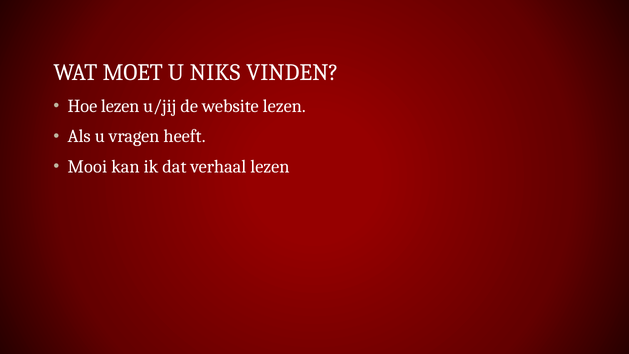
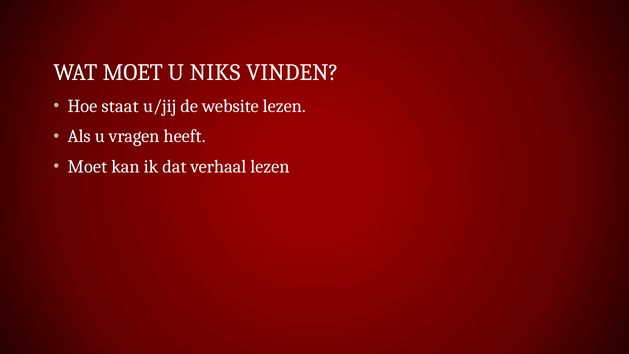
Hoe lezen: lezen -> staat (120, 106)
Mooi: Mooi -> Moet (87, 167)
